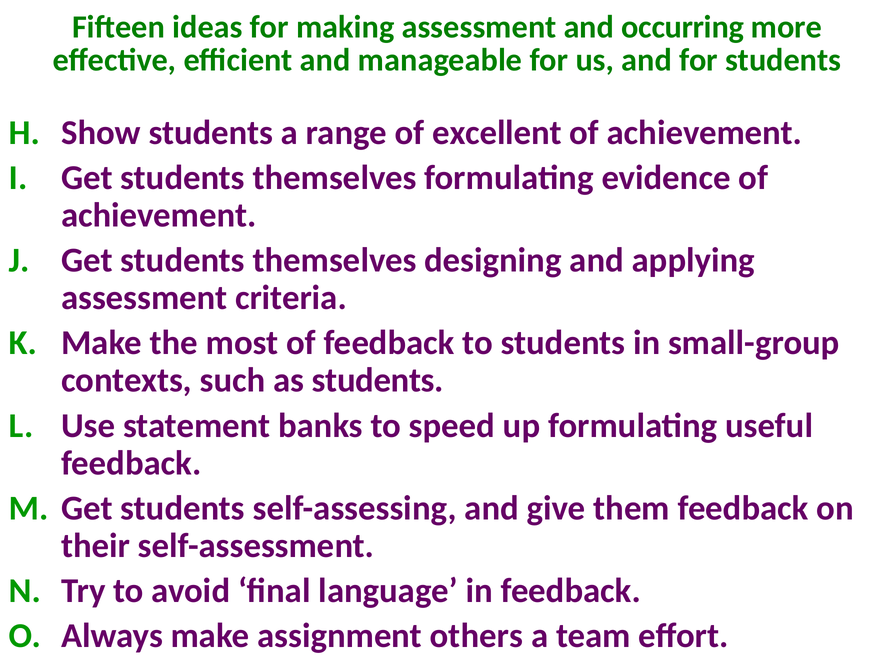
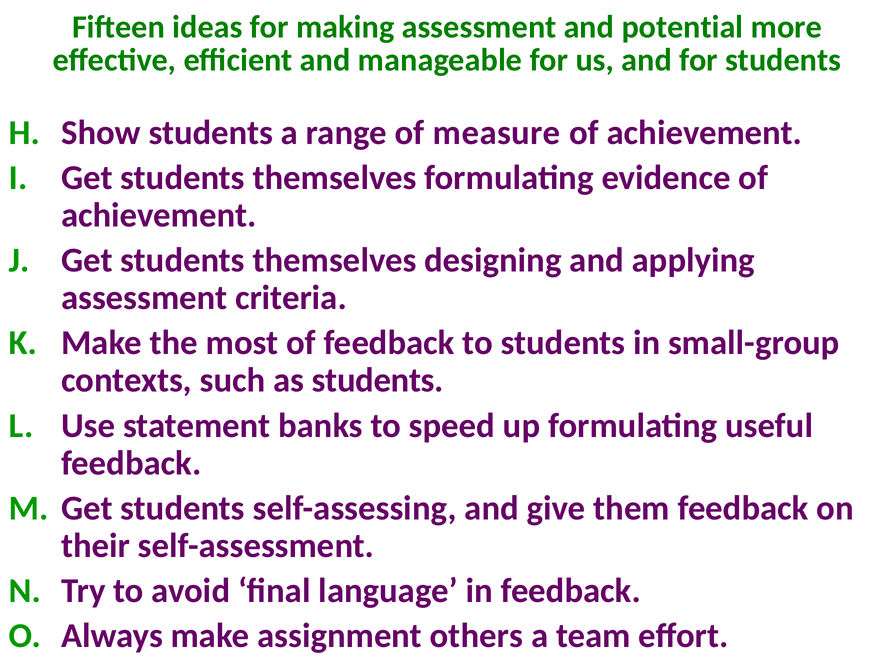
occurring: occurring -> potential (682, 27)
excellent: excellent -> measure (497, 133)
